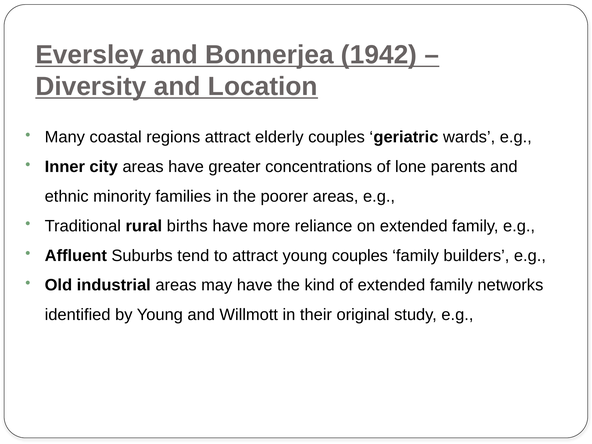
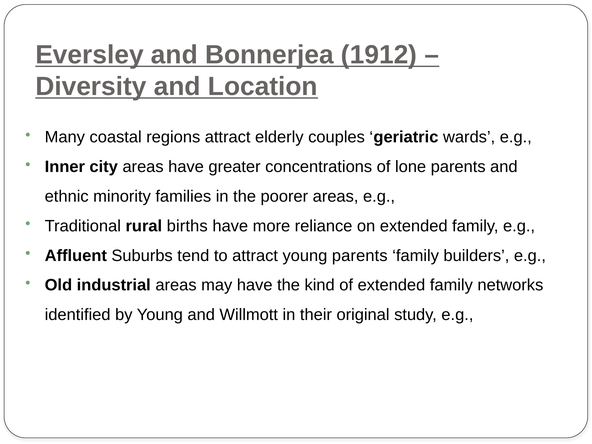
1942: 1942 -> 1912 (379, 55)
young couples: couples -> parents (360, 256)
